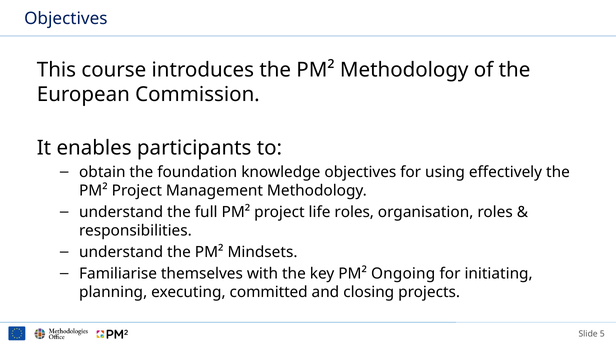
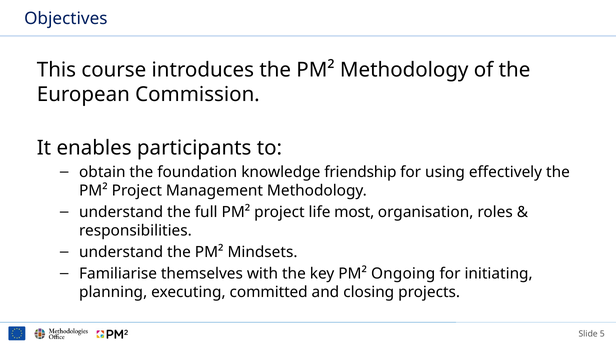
knowledge objectives: objectives -> friendship (360, 172)
life roles: roles -> most (354, 212)
